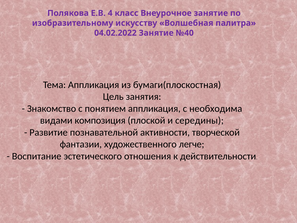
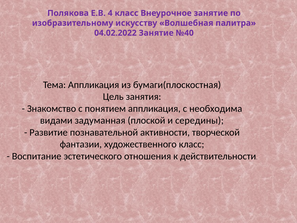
композиция: композиция -> задуманная (100, 120)
художественного легче: легче -> класс (192, 144)
